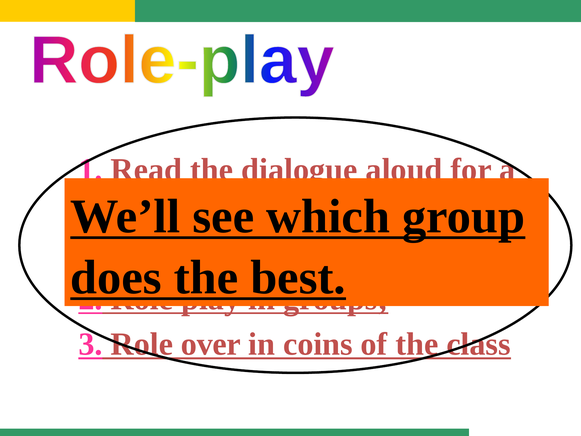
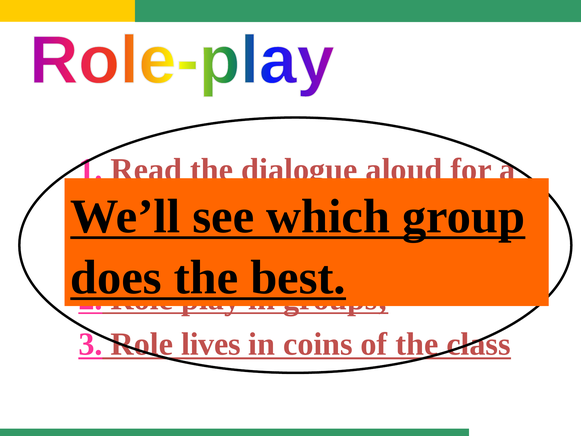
over: over -> lives (211, 344)
